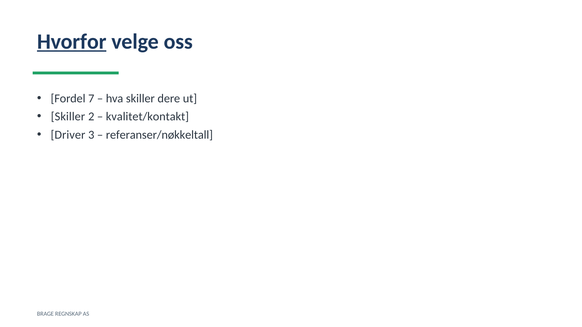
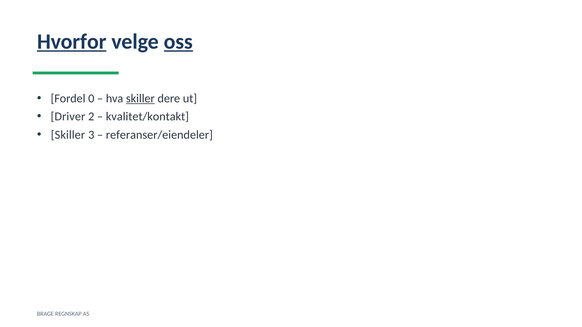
oss underline: none -> present (178, 42)
7: 7 -> 0 (91, 99)
skiller underline: none -> present (140, 99)
Skiller: Skiller -> Driver (68, 117)
Driver: Driver -> Skiller (68, 135)
referanser/nøkkeltall: referanser/nøkkeltall -> referanser/eiendeler (159, 135)
